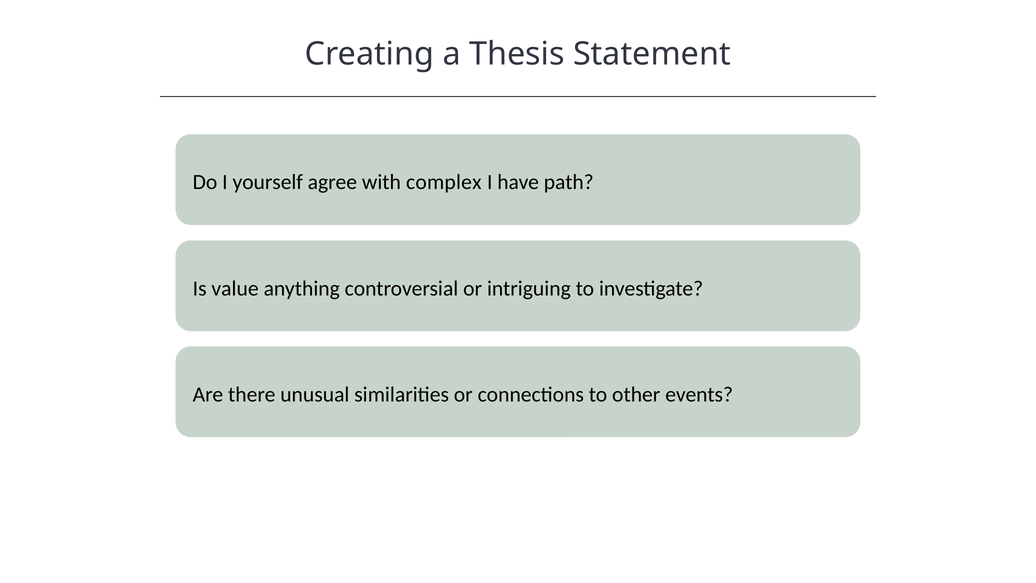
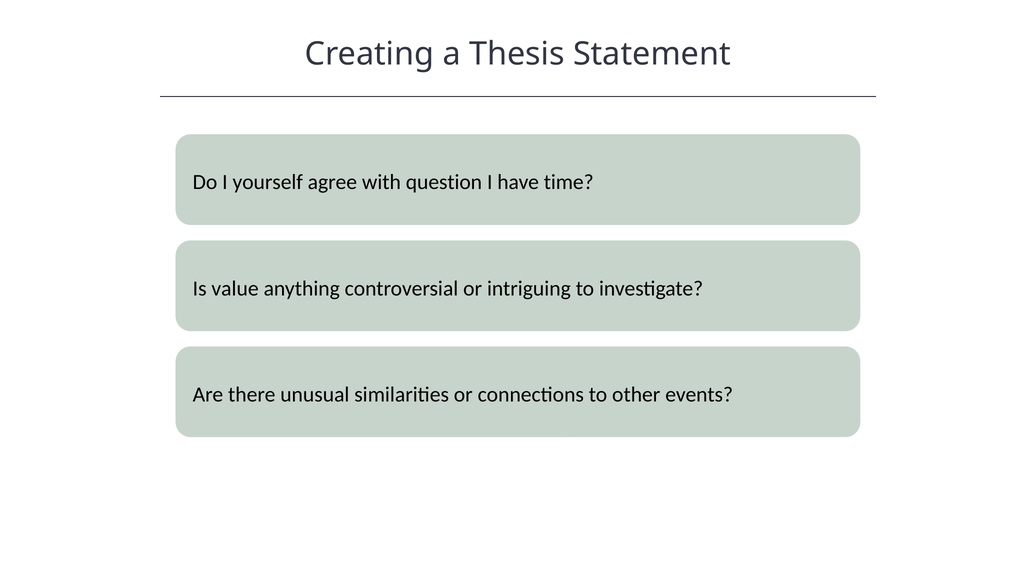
complex: complex -> question (444, 182)
path: path -> time (569, 182)
